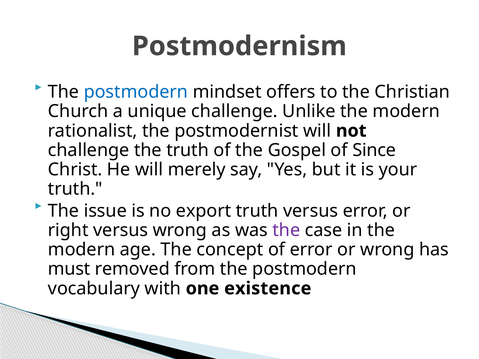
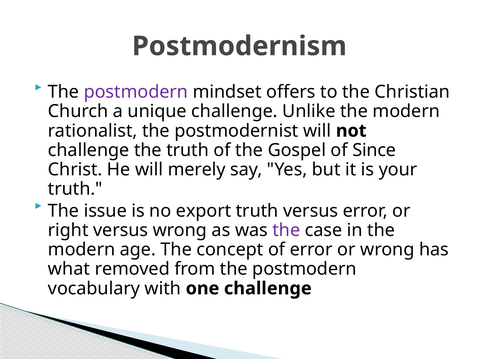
postmodern colour: blue -> purple (136, 92)
must: must -> what (69, 269)
one existence: existence -> challenge (268, 289)
